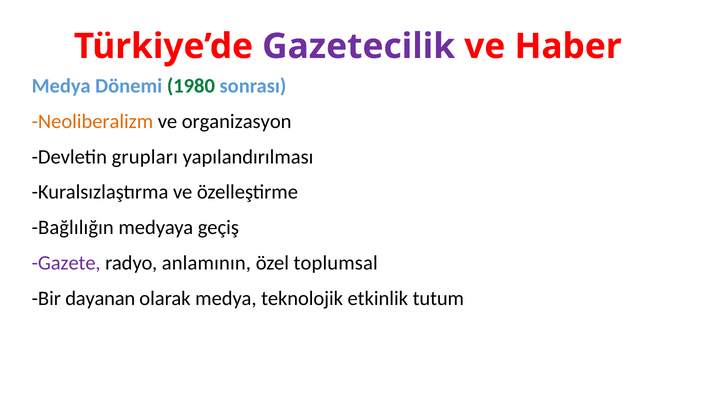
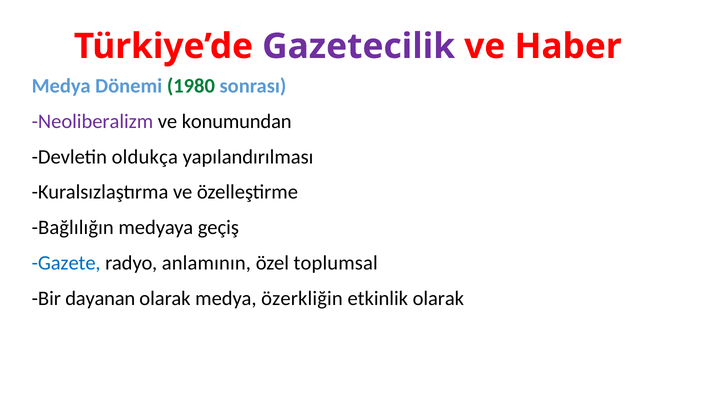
Neoliberalizm colour: orange -> purple (92, 122)
organizasyon: organizasyon -> konumundan (237, 122)
grupları: grupları -> oldukça (145, 157)
Gazete colour: purple -> blue (66, 263)
teknolojik: teknolojik -> özerkliğin (302, 299)
etkinlik tutum: tutum -> olarak (438, 299)
